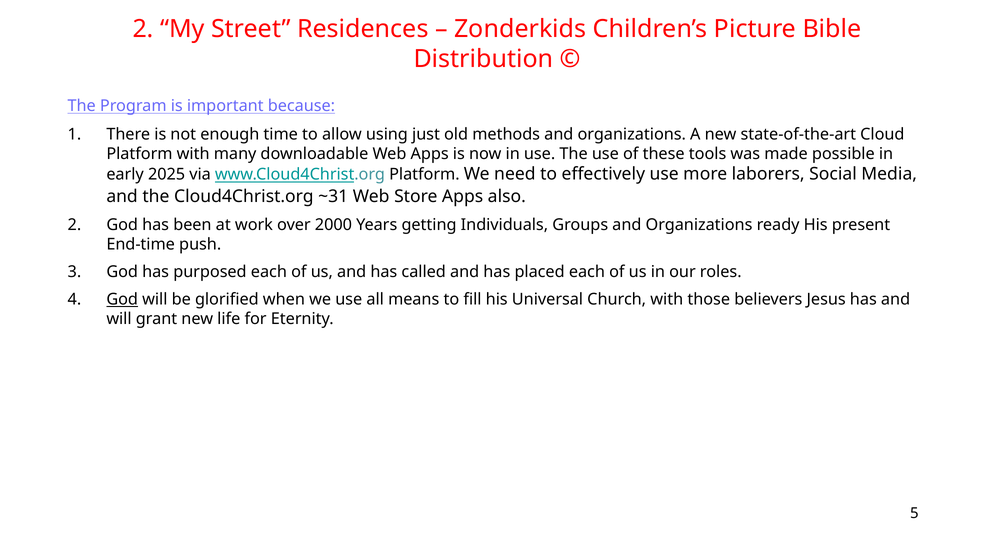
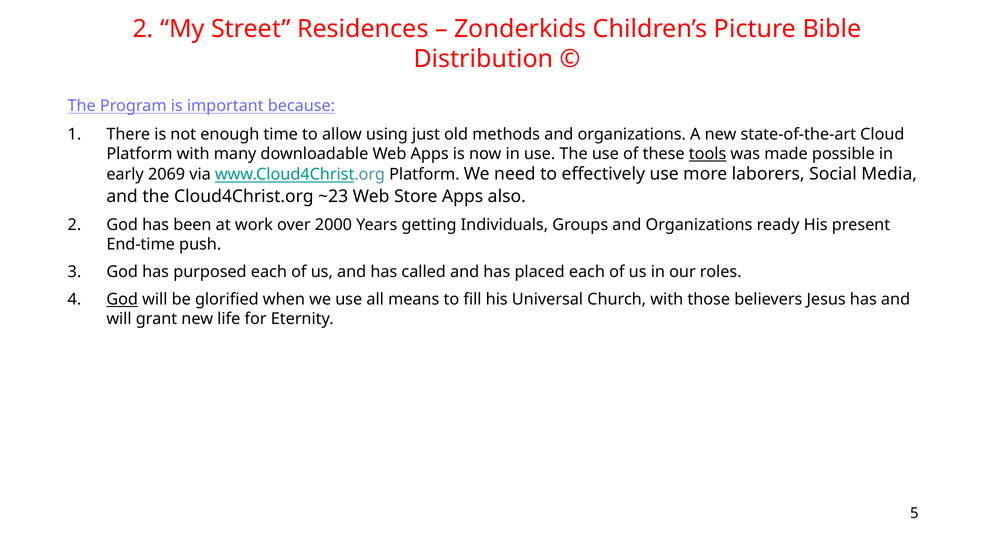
tools underline: none -> present (708, 154)
2025: 2025 -> 2069 (167, 174)
~31: ~31 -> ~23 (333, 196)
